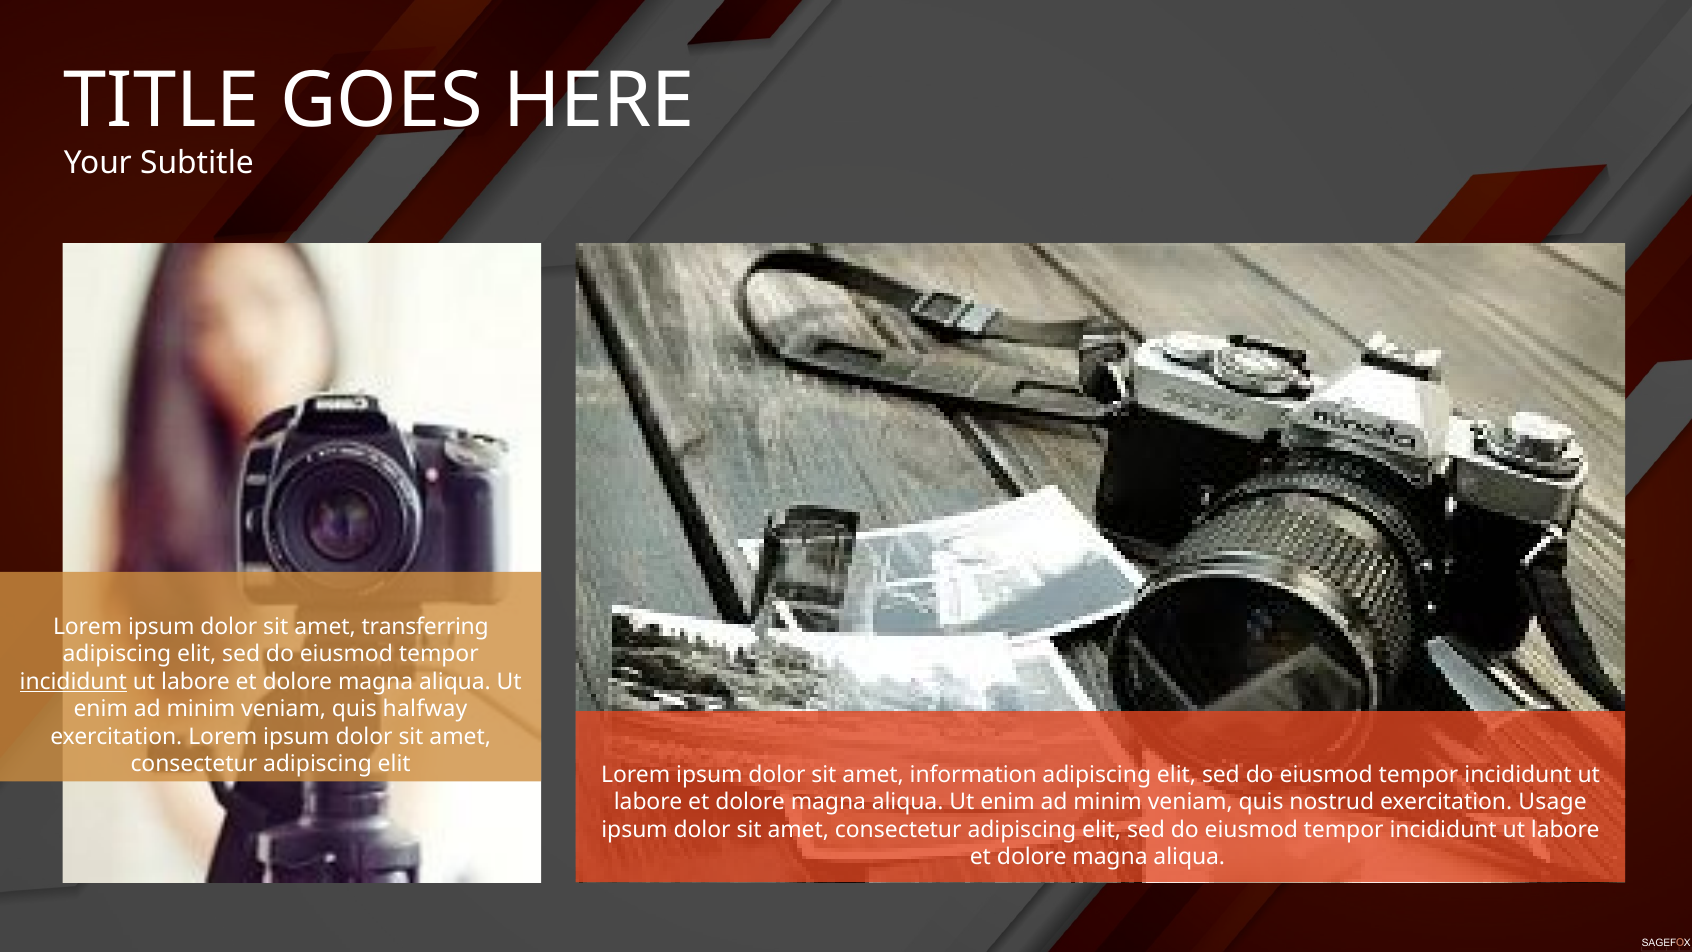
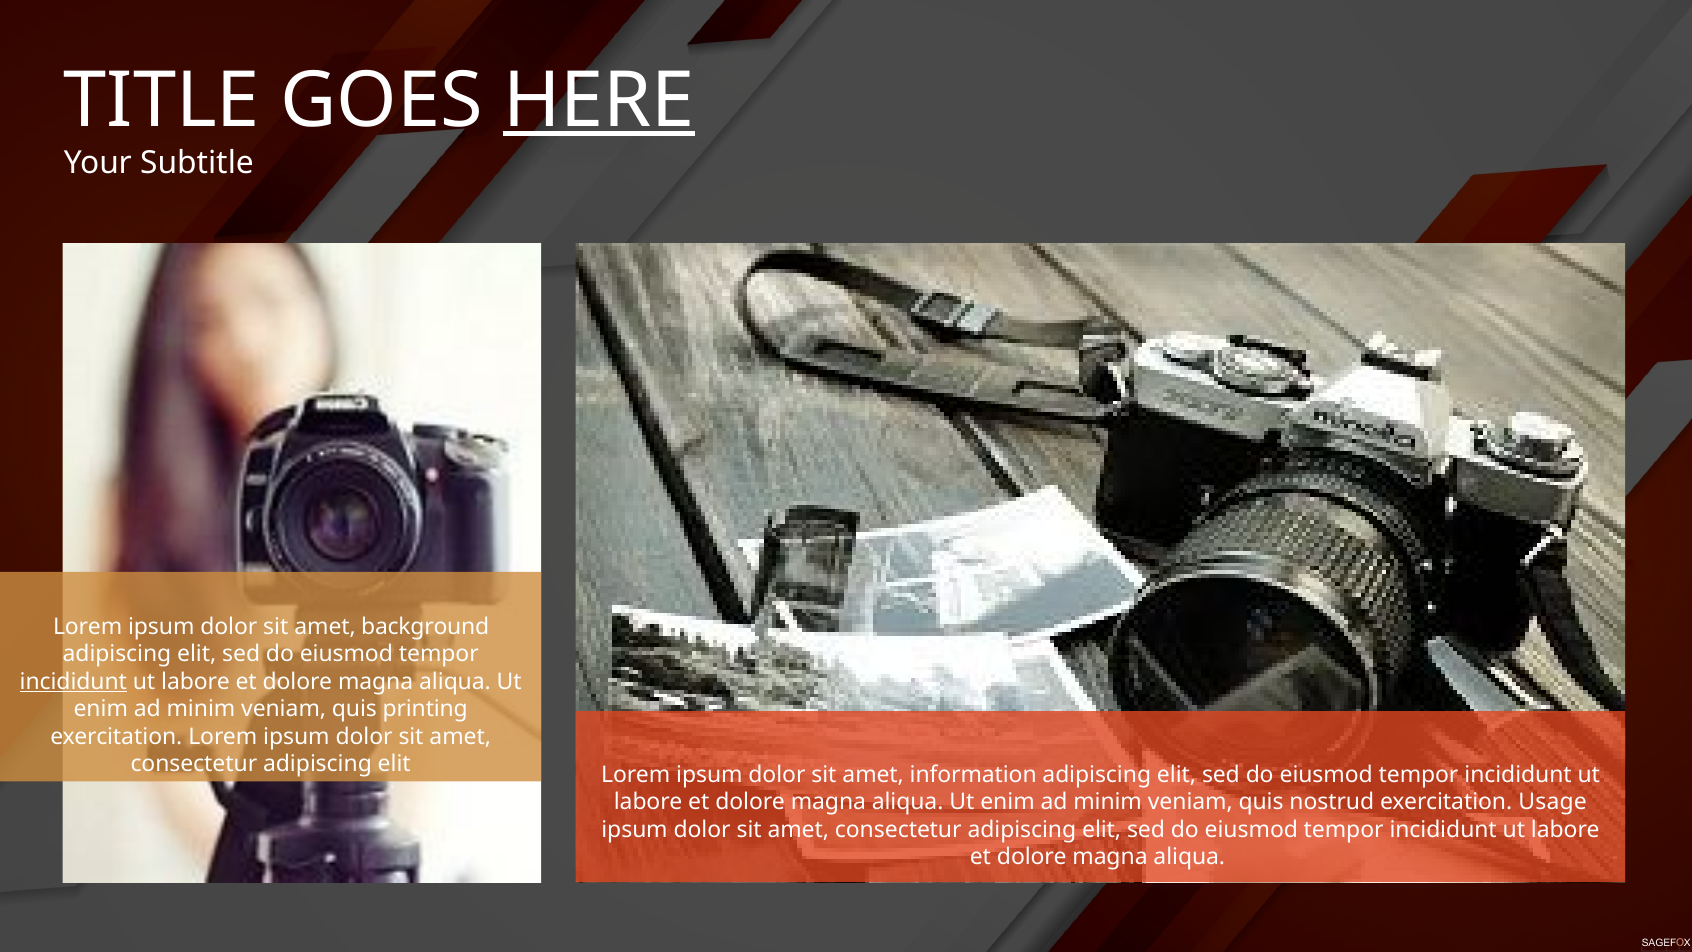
HERE underline: none -> present (599, 100)
transferring: transferring -> background (425, 627)
halfway: halfway -> printing (425, 709)
